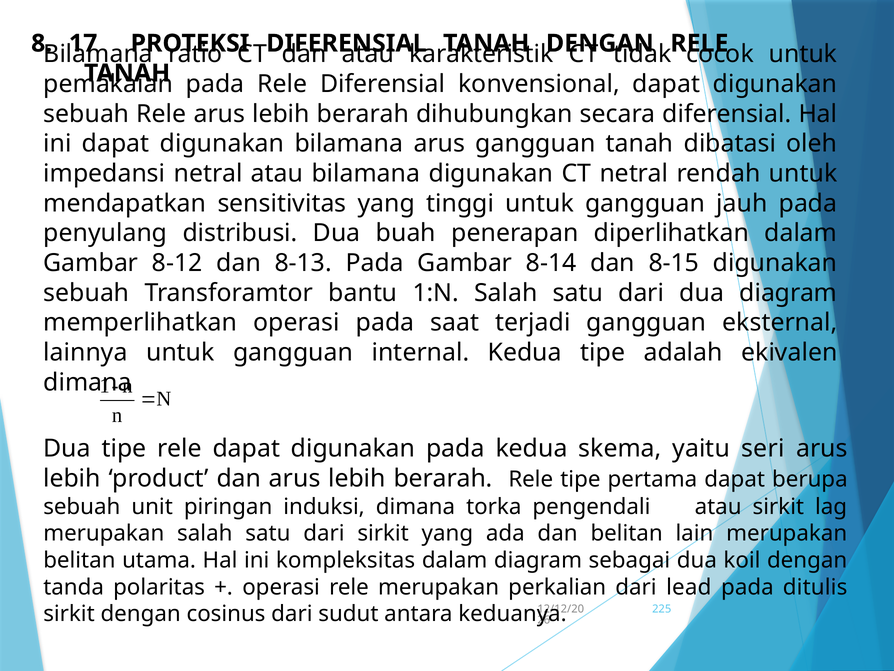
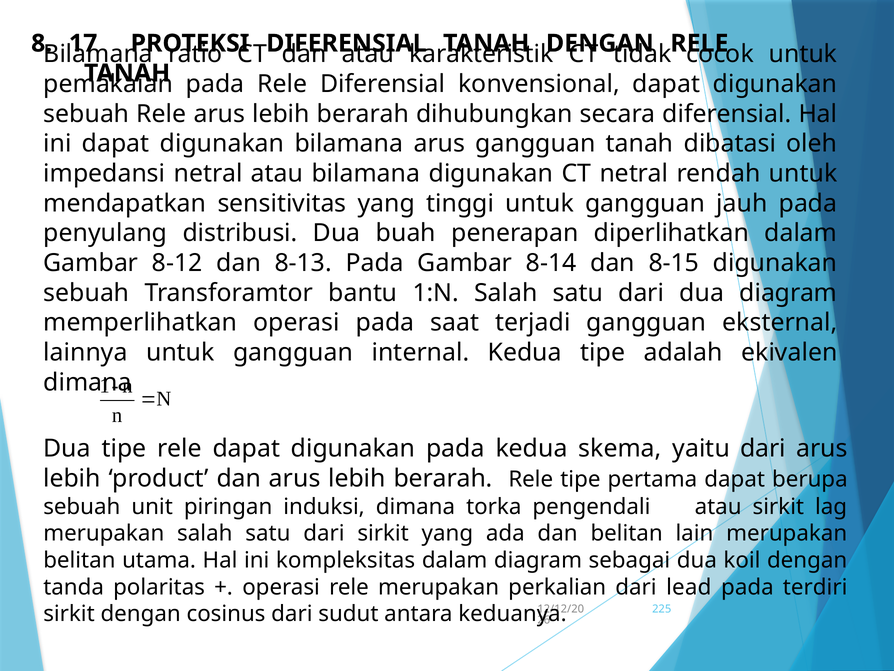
yaitu seri: seri -> dari (763, 448)
ditulis: ditulis -> terdiri (815, 587)
